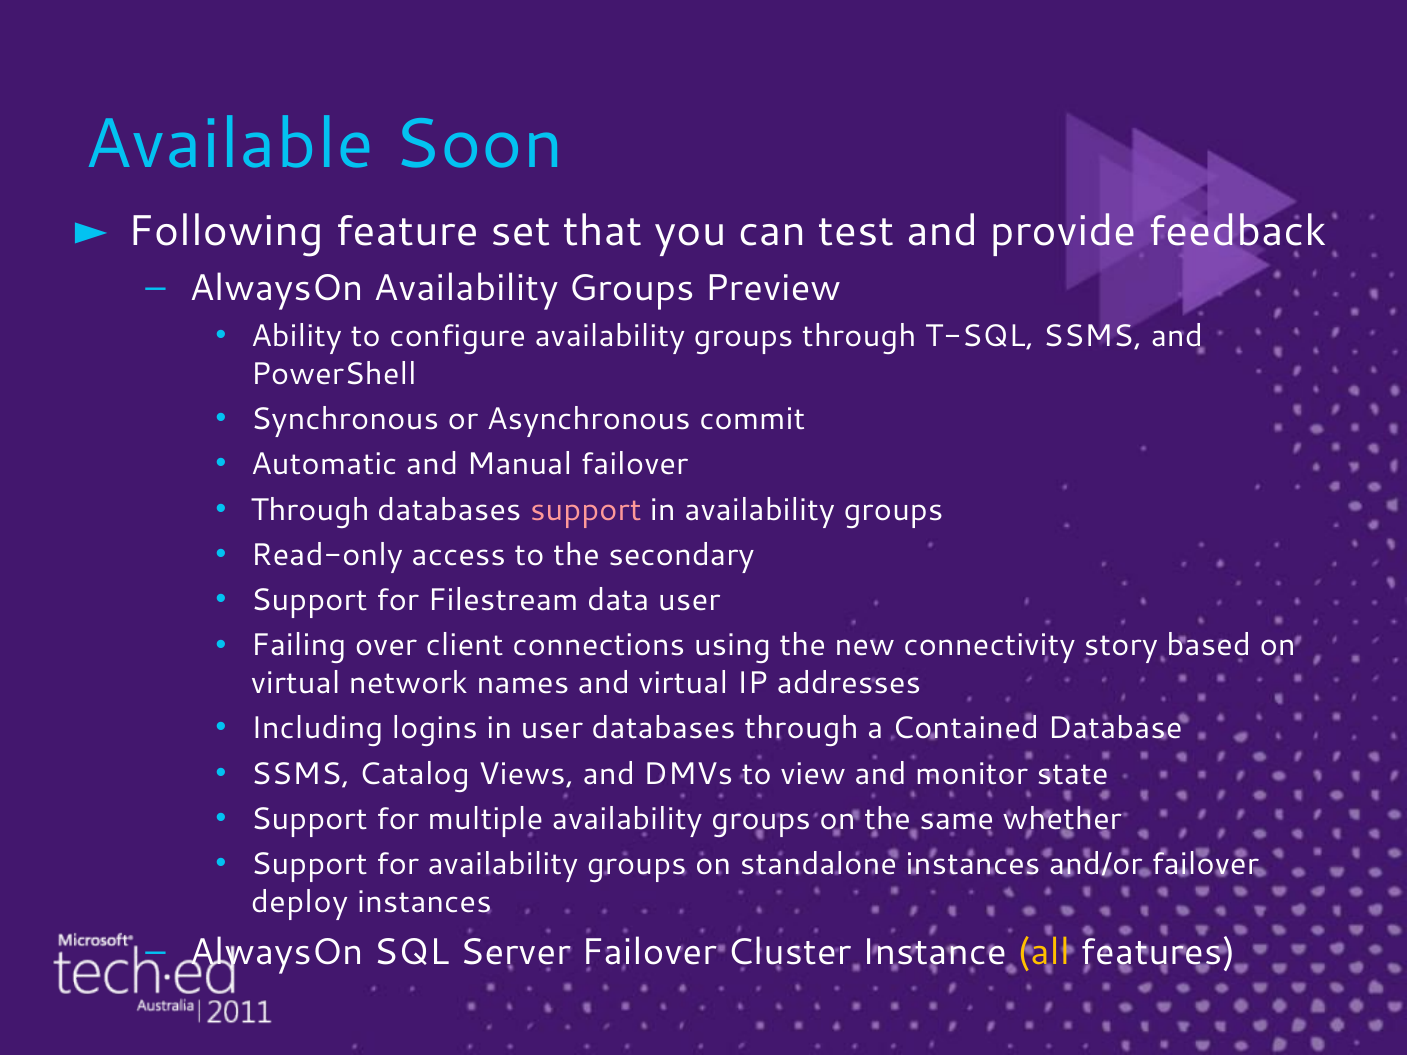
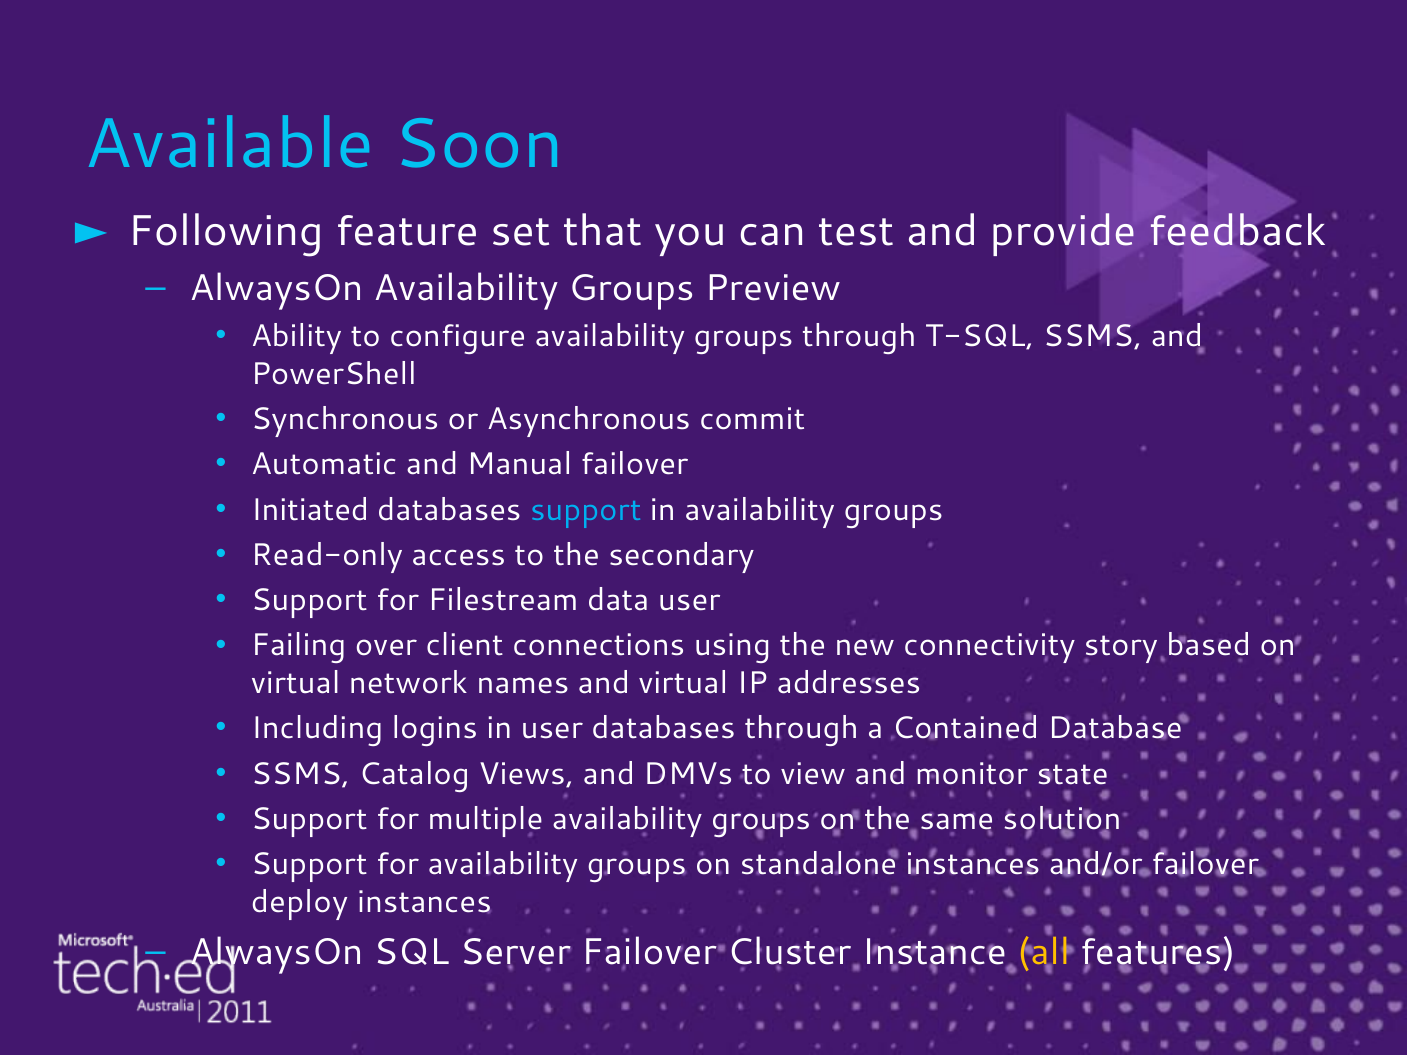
Through: Through -> Initiated (310, 510)
support colour: pink -> light blue (586, 510)
whether: whether -> solution (1062, 819)
